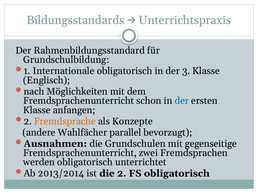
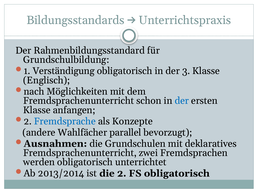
Internationale: Internationale -> Verständigung (64, 71)
Fremdsprache colour: orange -> blue (65, 122)
gegenseitige: gegenseitige -> deklaratives (211, 144)
